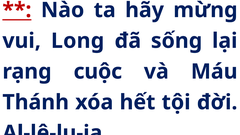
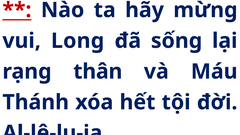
cuộc: cuộc -> thân (98, 72)
